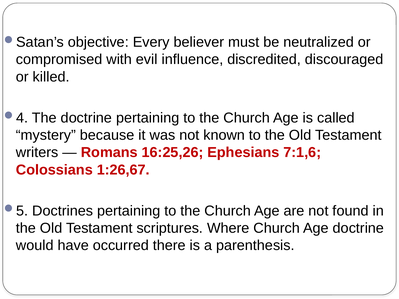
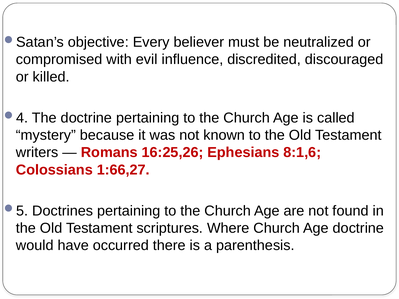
7:1,6: 7:1,6 -> 8:1,6 (302, 153)
1:26,67: 1:26,67 -> 1:66,27 (123, 170)
